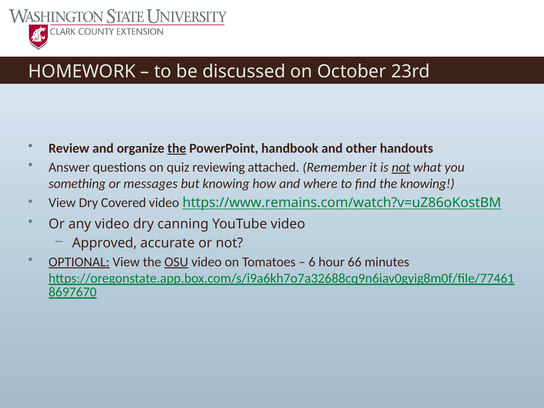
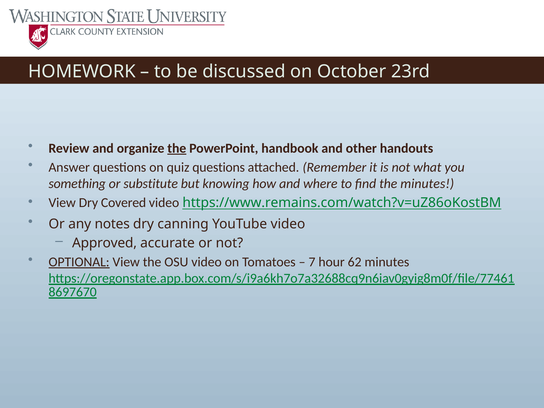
quiz reviewing: reviewing -> questions (219, 167)
not underline: present -> none (401, 167)
messages: messages -> substitute (151, 184)
the knowing: knowing -> minutes (427, 184)
any video: video -> notes (112, 224)
OSU underline: present -> none (176, 262)
6: 6 -> 7 (312, 262)
66: 66 -> 62 (355, 262)
